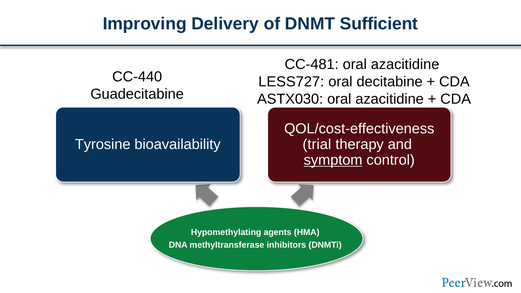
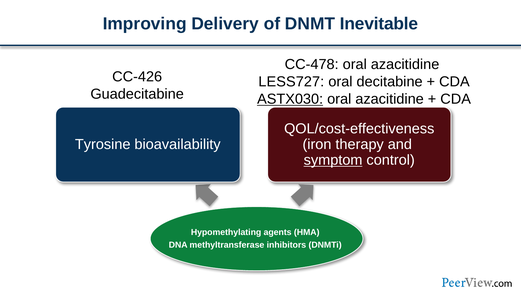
Sufficient: Sufficient -> Inevitable (379, 24)
CC-481: CC-481 -> CC-478 (312, 64)
CC-440: CC-440 -> CC-426 (137, 77)
ASTX030 underline: none -> present (290, 99)
trial: trial -> iron (317, 145)
